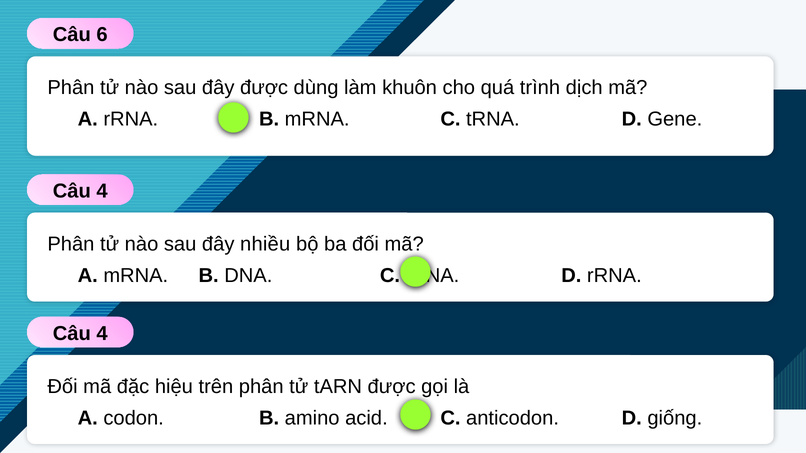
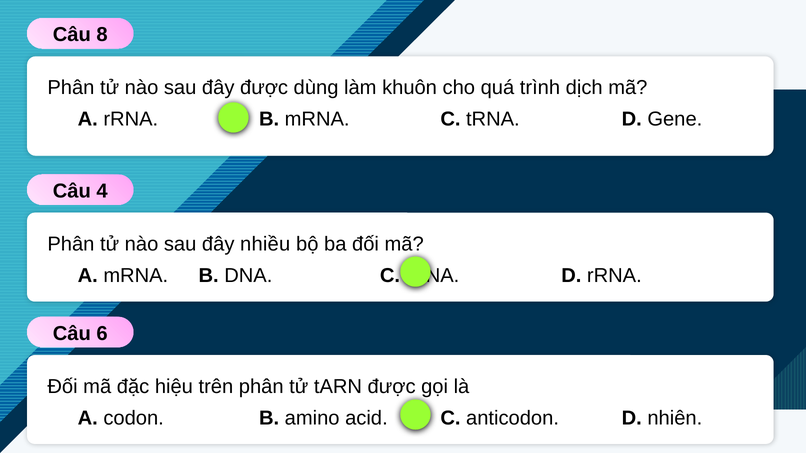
6: 6 -> 8 (102, 35)
4: 4 -> 6 (102, 334)
giống: giống -> nhiên (675, 418)
